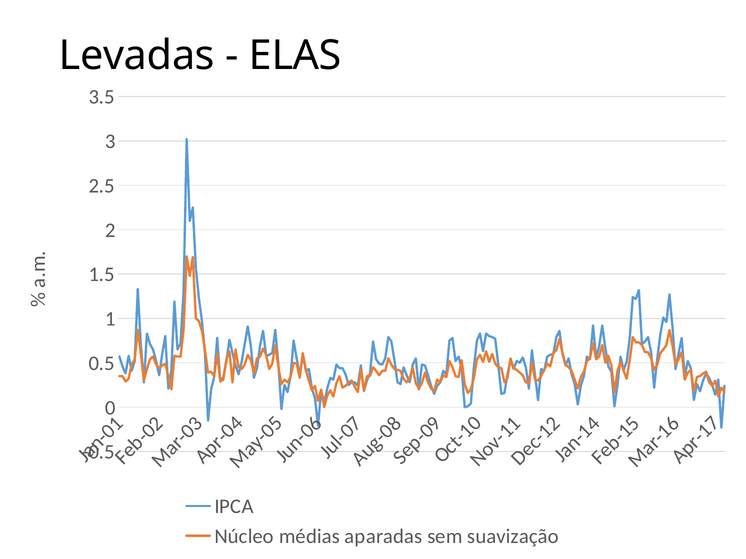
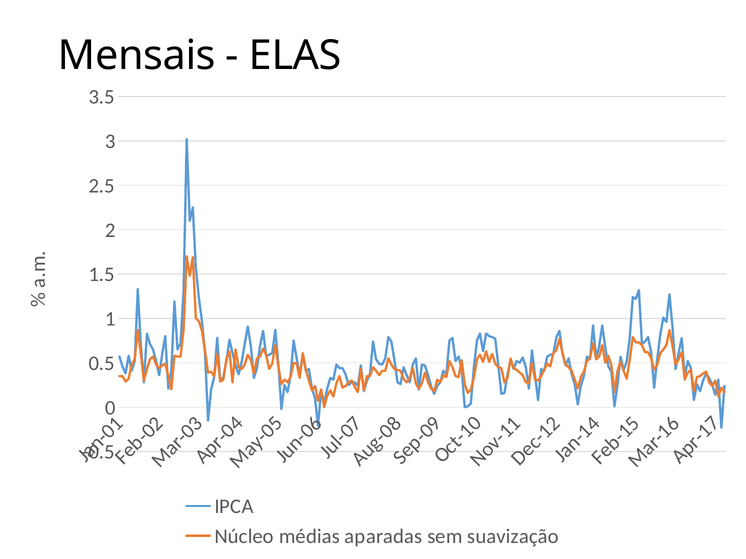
Levadas: Levadas -> Mensais (137, 56)
